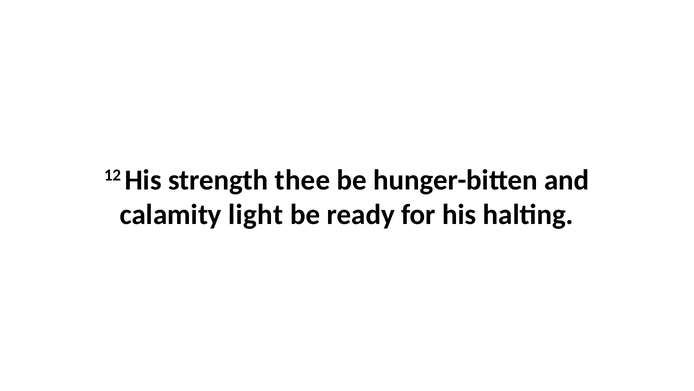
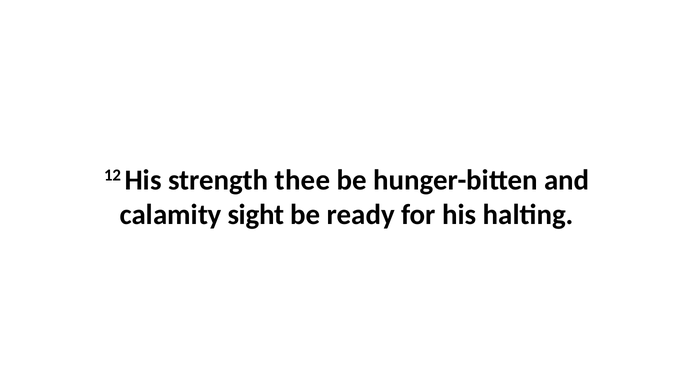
light: light -> sight (256, 215)
